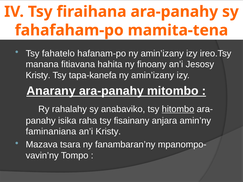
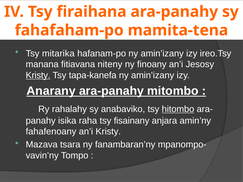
fahatelo: fahatelo -> mitarika (58, 54)
hahita: hahita -> niteny (110, 64)
Kristy underline: none -> present (38, 75)
faminaniana: faminaniana -> fahafenoany (51, 132)
